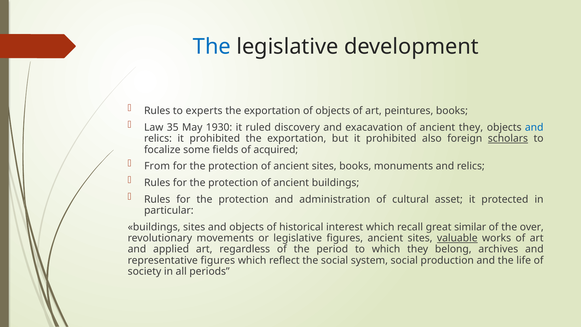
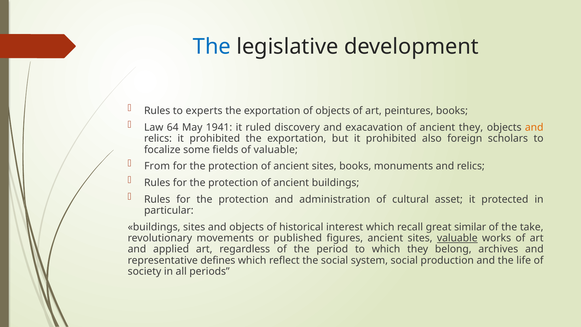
35: 35 -> 64 (173, 127)
1930: 1930 -> 1941 (219, 127)
and colour: blue -> orange (534, 127)
scholars underline: present -> none (508, 138)
of acquired: acquired -> valuable (276, 150)
over: over -> take (532, 227)
or legislative: legislative -> published (298, 238)
representative figures: figures -> defines (218, 260)
